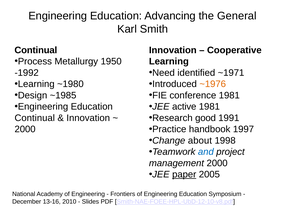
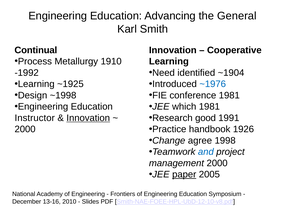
1950: 1950 -> 1910 (111, 61)
~1971: ~1971 -> ~1904 (231, 73)
~1980: ~1980 -> ~1925 (70, 84)
~1976 colour: orange -> blue (213, 84)
~1985: ~1985 -> ~1998 (63, 95)
active: active -> which (184, 107)
Continual: Continual -> Instructor (35, 118)
Innovation underline: none -> present (88, 118)
1997: 1997 -> 1926 (243, 129)
about: about -> agree (200, 141)
